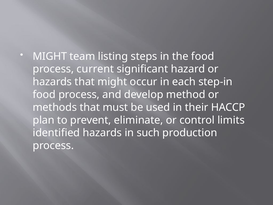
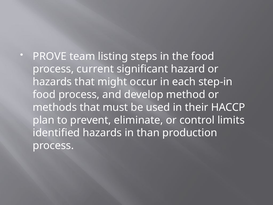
MIGHT: MIGHT -> PROVE (50, 56)
such: such -> than (148, 133)
